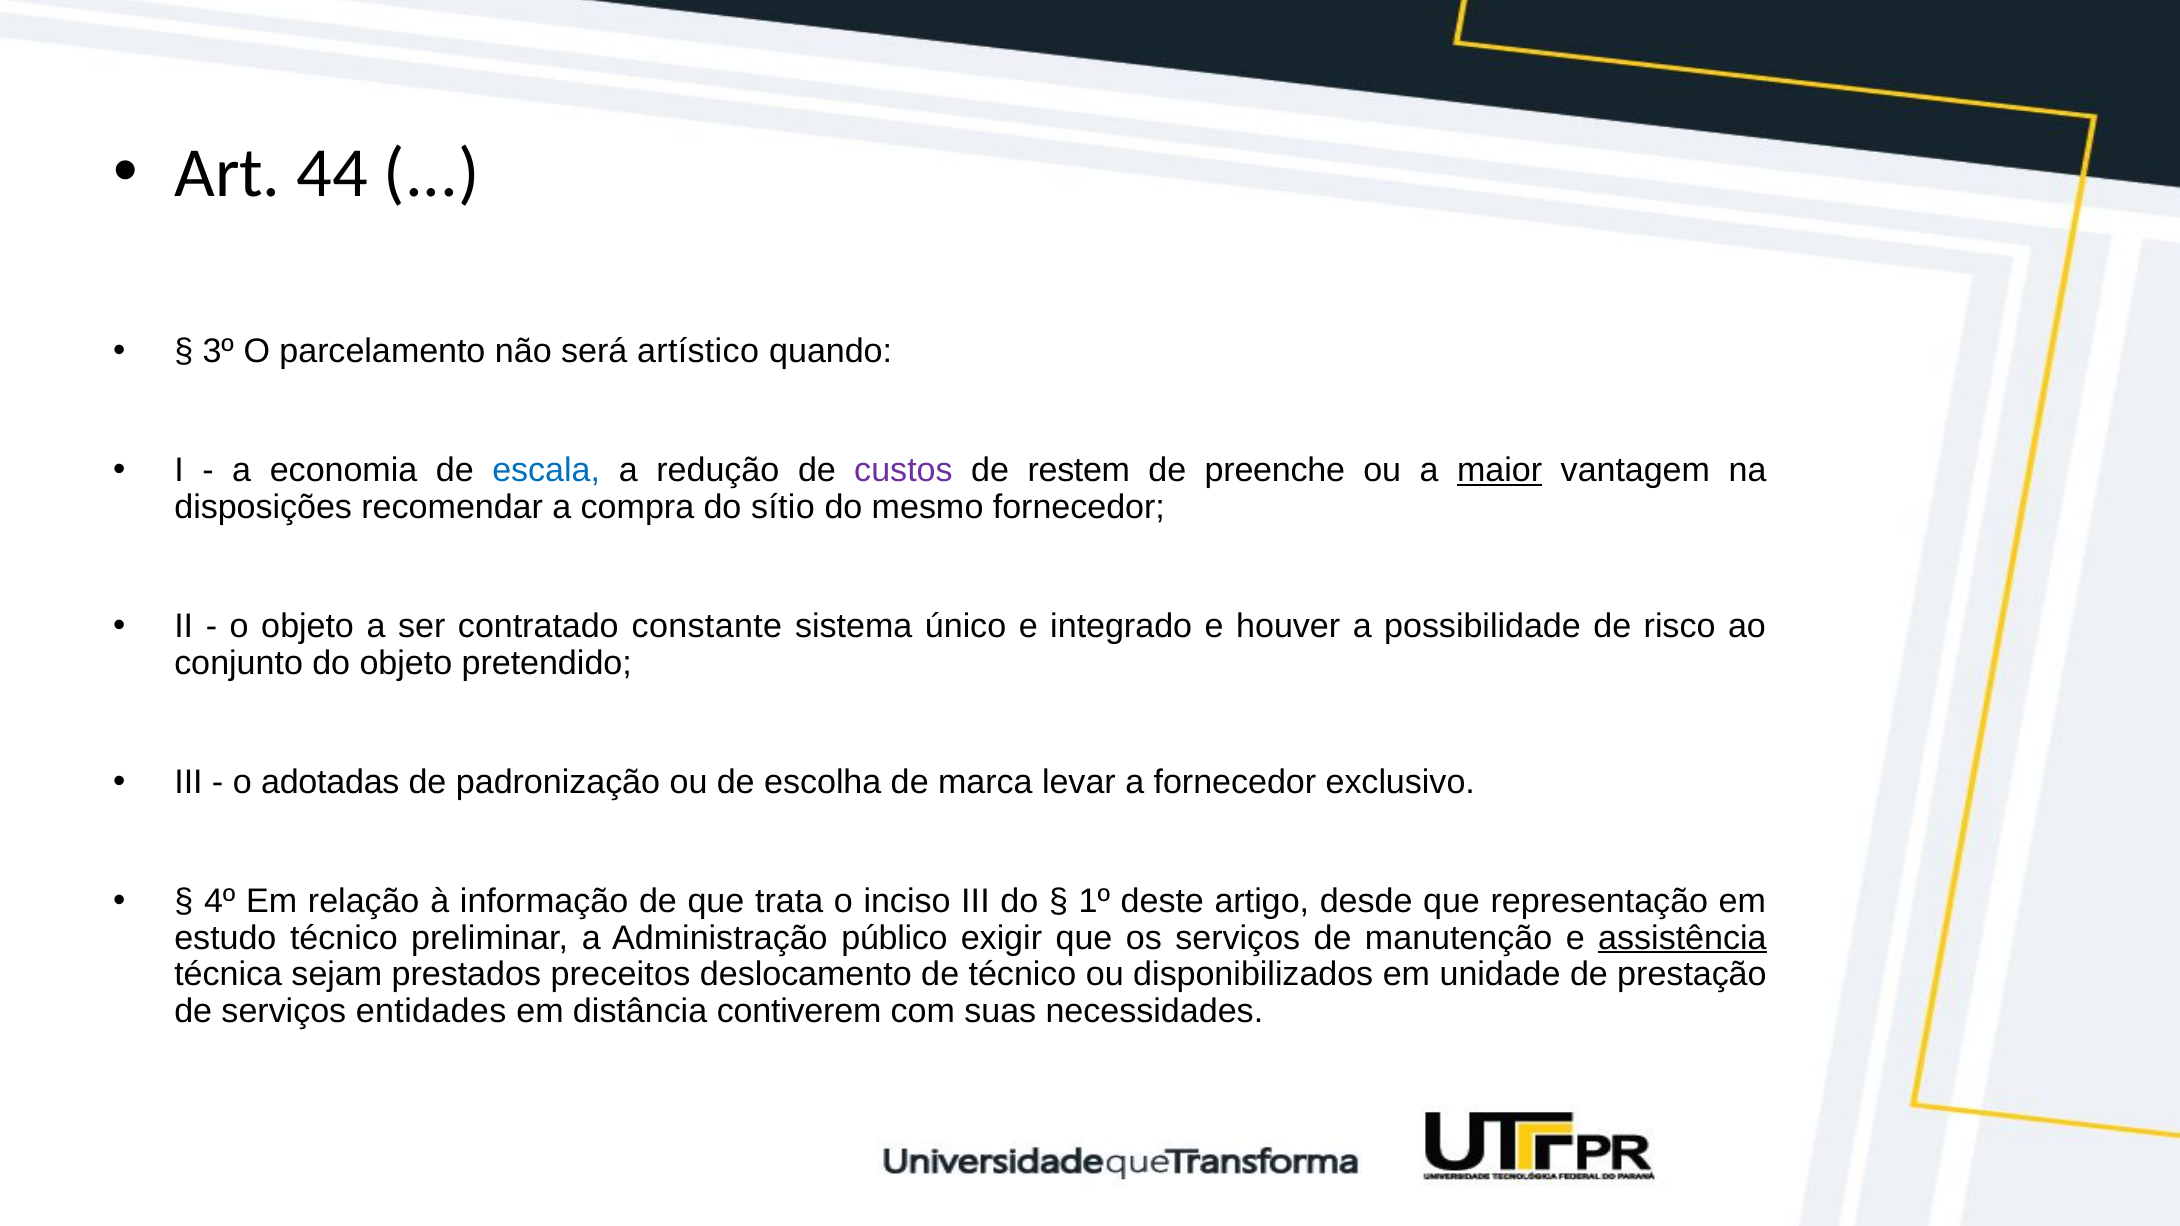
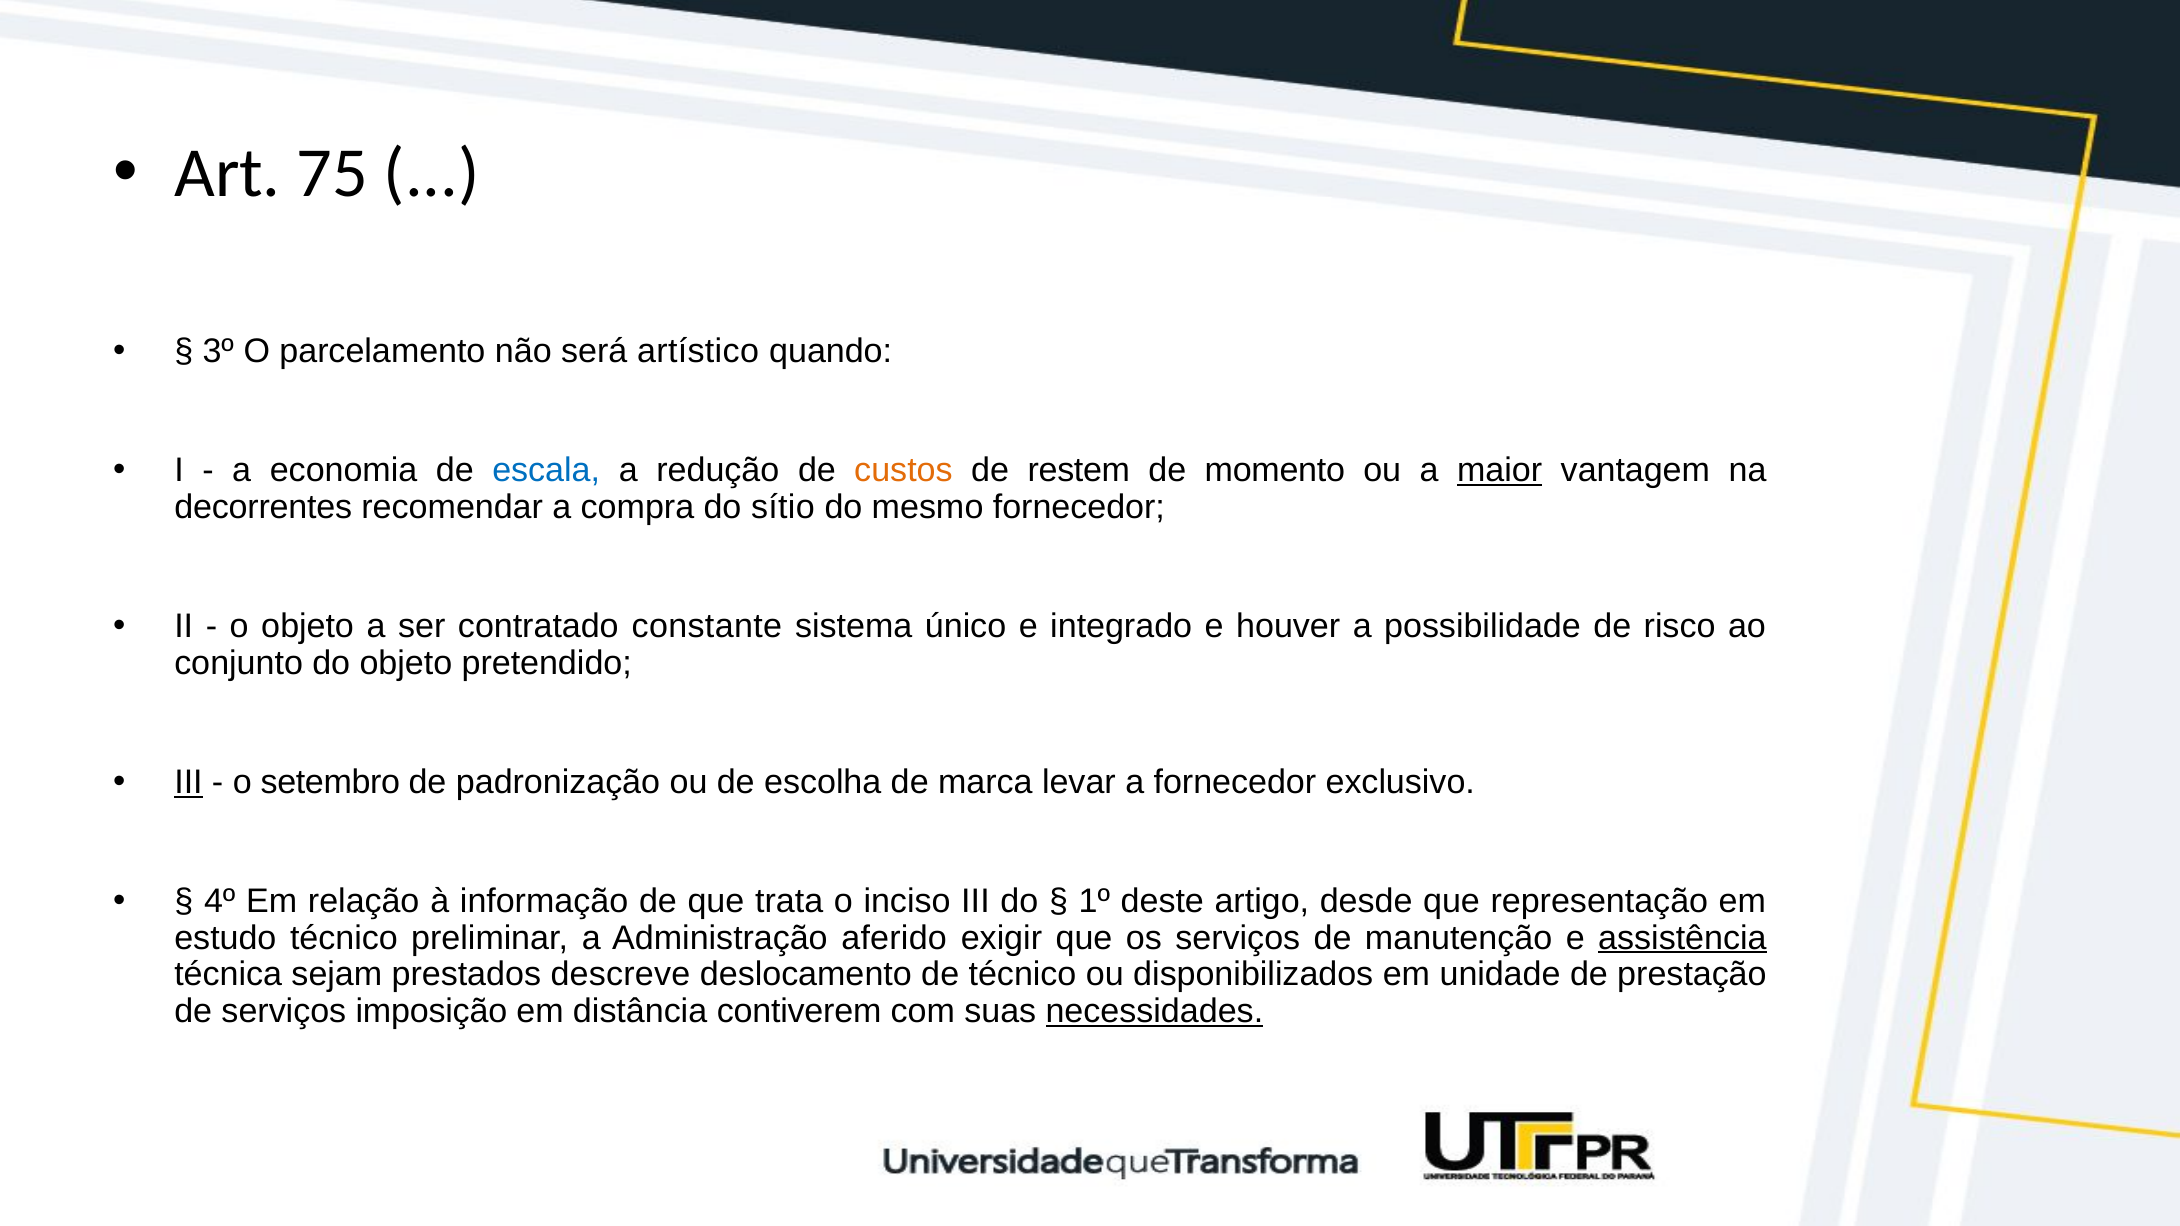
44: 44 -> 75 (332, 173)
custos colour: purple -> orange (903, 470)
preenche: preenche -> momento (1275, 470)
disposições: disposições -> decorrentes (263, 507)
III underline: none -> present (188, 782)
adotadas: adotadas -> setembro (330, 782)
público: público -> aferido (894, 938)
preceitos: preceitos -> descreve (620, 975)
entidades: entidades -> imposição (431, 1012)
necessidades underline: none -> present (1154, 1012)
